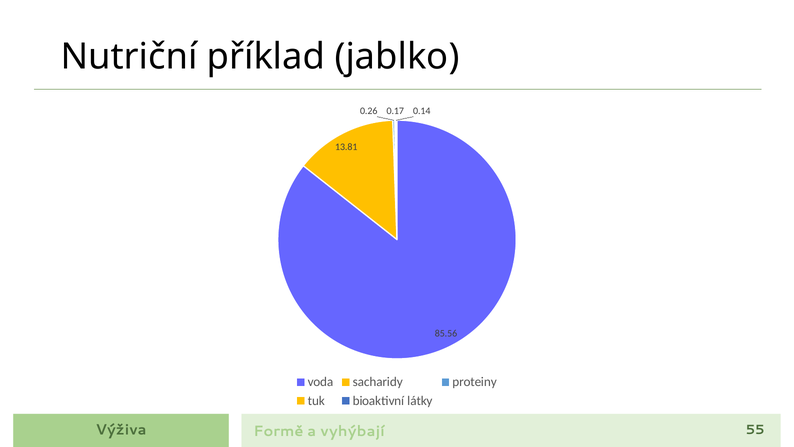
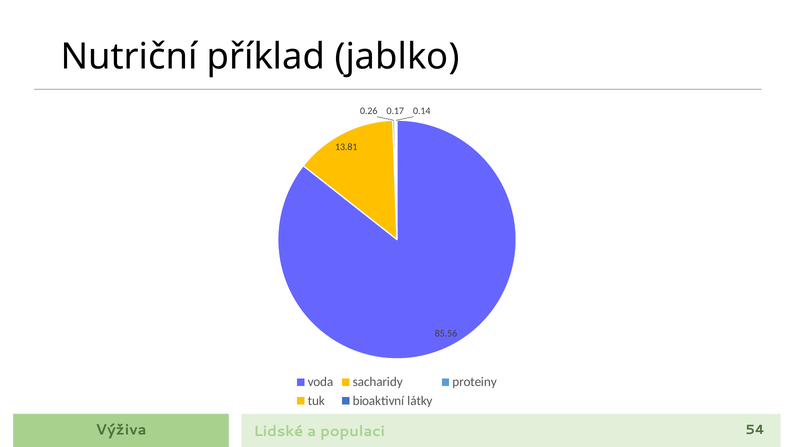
55: 55 -> 54 (755, 430)
Formě: Formě -> Lidské (278, 431)
vyhýbají: vyhýbají -> populaci (353, 431)
